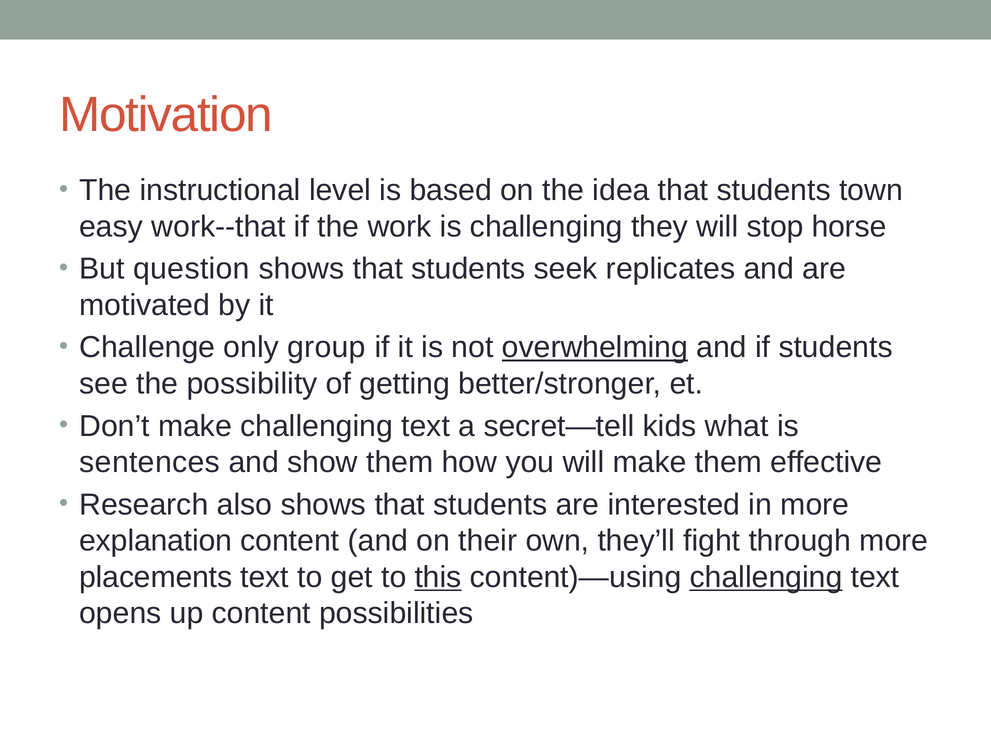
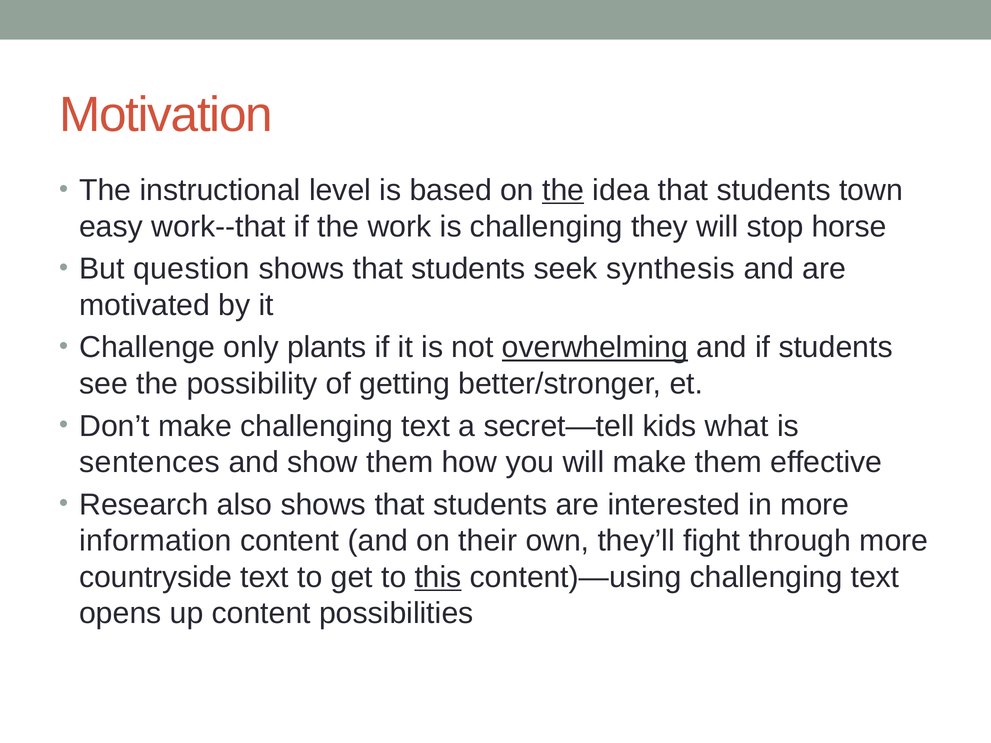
the underline: none -> present (563, 190)
replicates: replicates -> synthesis (670, 269)
group: group -> plants (327, 348)
explanation: explanation -> information (156, 541)
placements: placements -> countryside (156, 577)
challenging underline: present -> none (766, 577)
